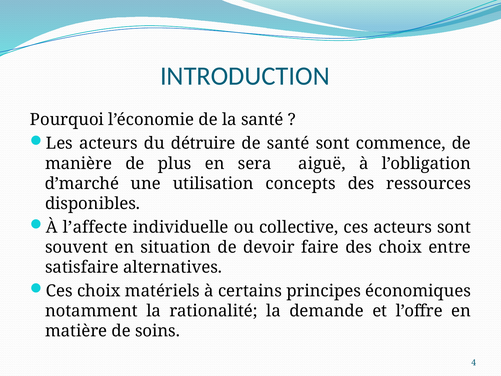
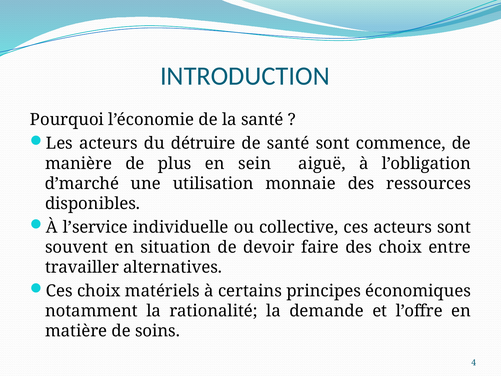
sera: sera -> sein (255, 163)
concepts: concepts -> monnaie (301, 183)
l’affecte: l’affecte -> l’service (95, 227)
satisfaire: satisfaire -> travailler (82, 267)
